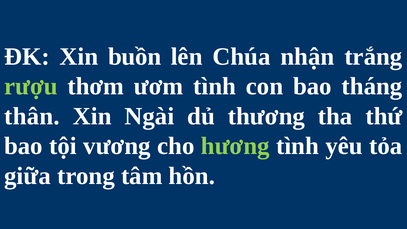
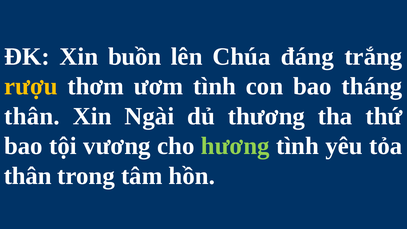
nhận: nhận -> đáng (307, 57)
rượu colour: light green -> yellow (31, 86)
giữa: giữa -> thân (28, 176)
